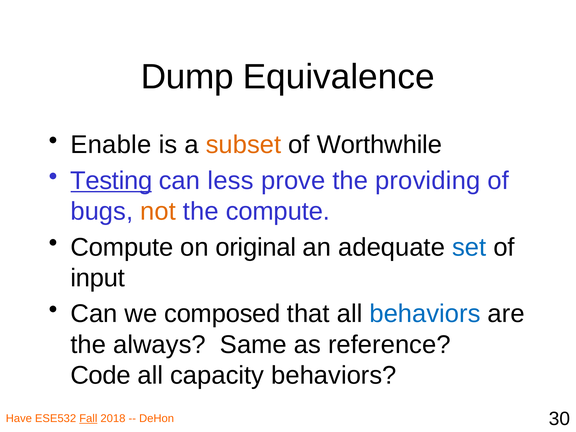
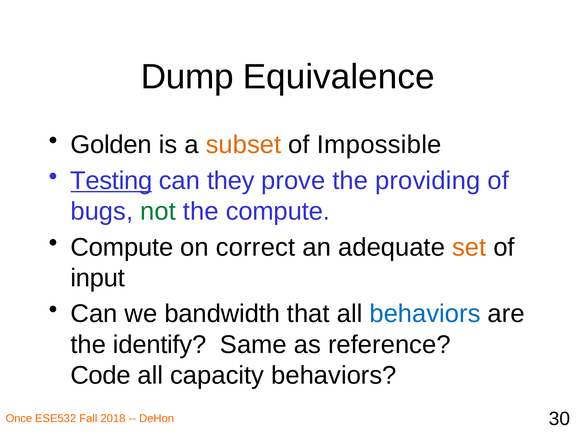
Enable: Enable -> Golden (111, 145)
Worthwhile: Worthwhile -> Impossible (379, 145)
less: less -> they (231, 181)
not colour: orange -> green (158, 211)
original: original -> correct (256, 247)
set colour: blue -> orange (469, 247)
composed: composed -> bandwidth (222, 314)
always: always -> identify (160, 345)
Have: Have -> Once (19, 418)
Fall underline: present -> none (88, 418)
